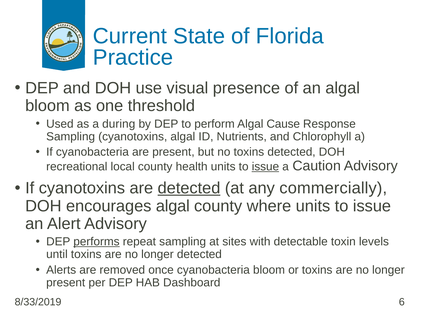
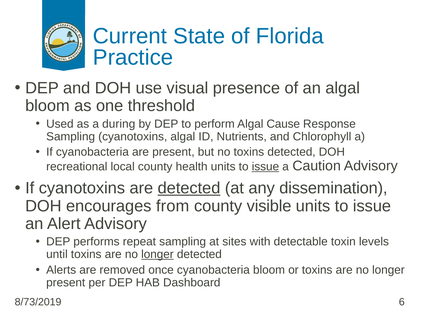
commercially: commercially -> dissemination (333, 188)
encourages algal: algal -> from (173, 206)
where: where -> visible (269, 206)
performs underline: present -> none (96, 242)
longer underline: none -> present (157, 254)
8/33/2019: 8/33/2019 -> 8/73/2019 (38, 302)
